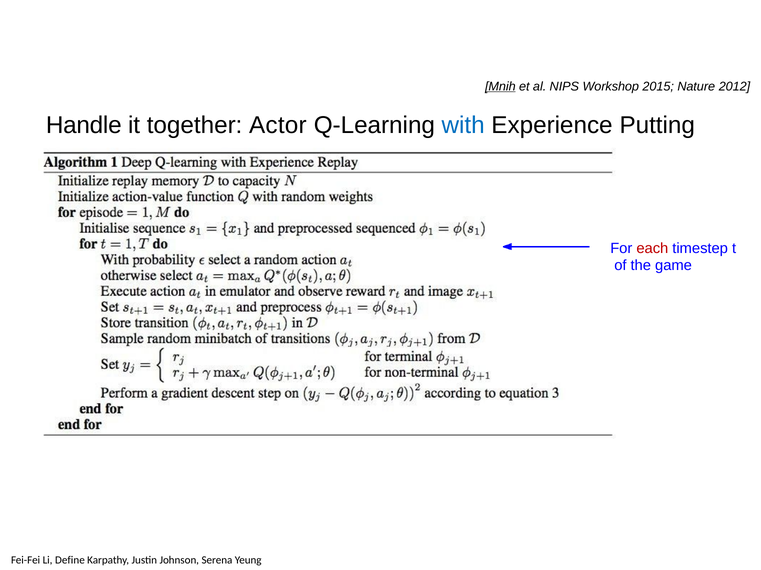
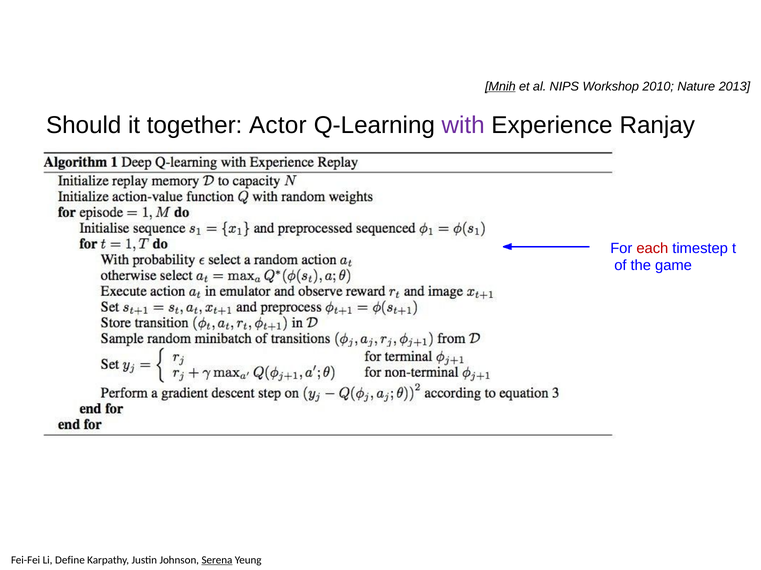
2015: 2015 -> 2010 (658, 86)
2012: 2012 -> 2013 (734, 86)
Handle: Handle -> Should (84, 125)
with colour: blue -> purple (463, 125)
Putting: Putting -> Ranjay (657, 125)
Serena underline: none -> present (217, 561)
